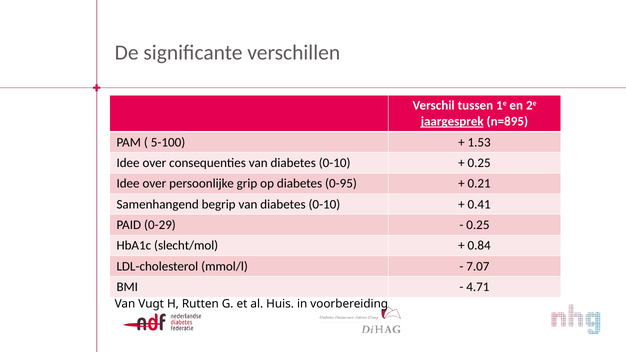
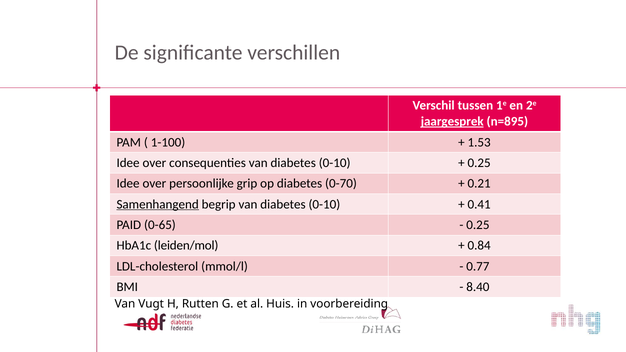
5-100: 5-100 -> 1-100 (168, 142)
0-95: 0-95 -> 0-70 (341, 184)
Samenhangend underline: none -> present (158, 204)
0-29: 0-29 -> 0-65 (160, 225)
slecht/mol: slecht/mol -> leiden/mol (186, 246)
7.07: 7.07 -> 0.77 (478, 266)
4.71: 4.71 -> 8.40 (478, 287)
